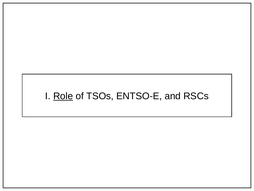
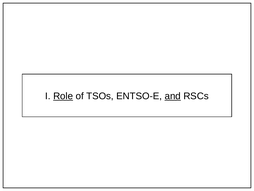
and underline: none -> present (173, 96)
